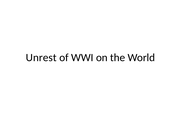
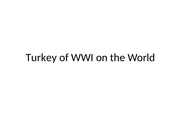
Unrest: Unrest -> Turkey (41, 57)
